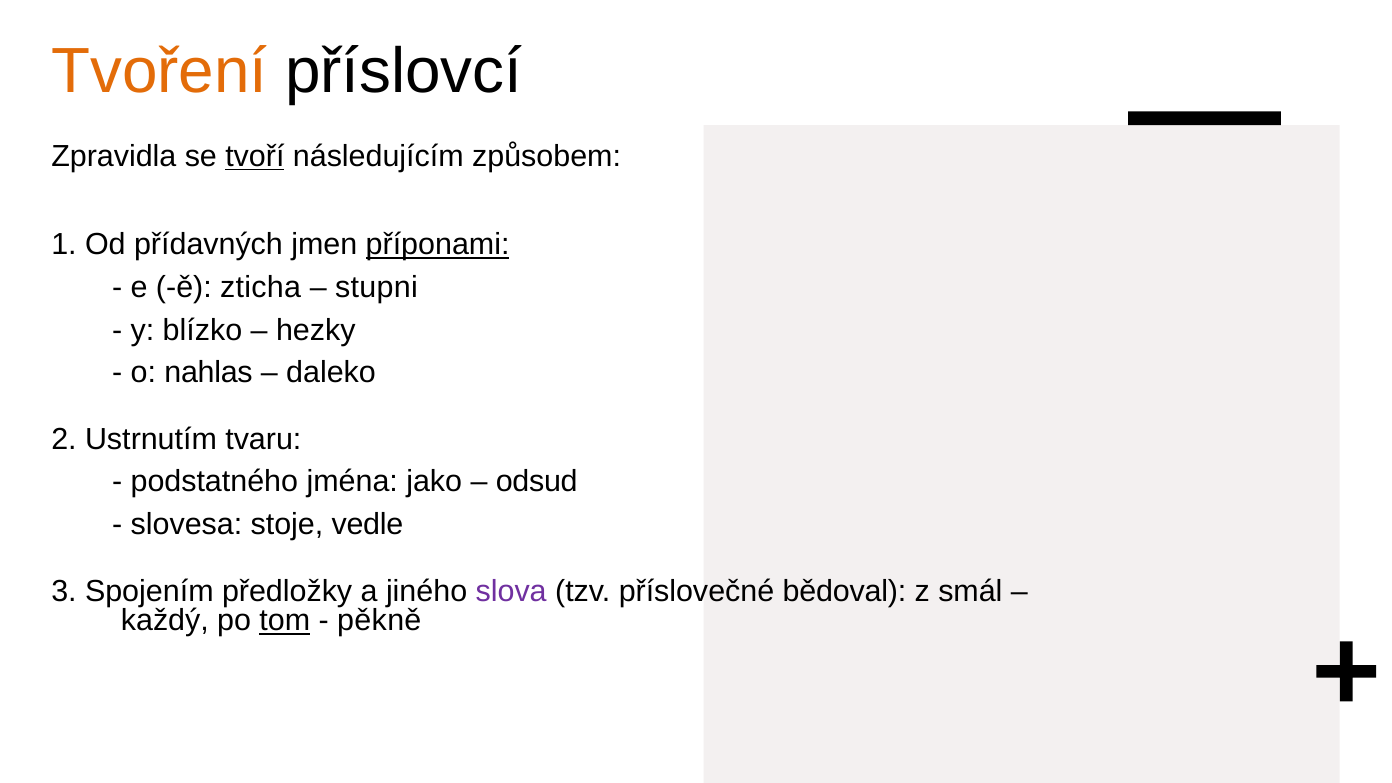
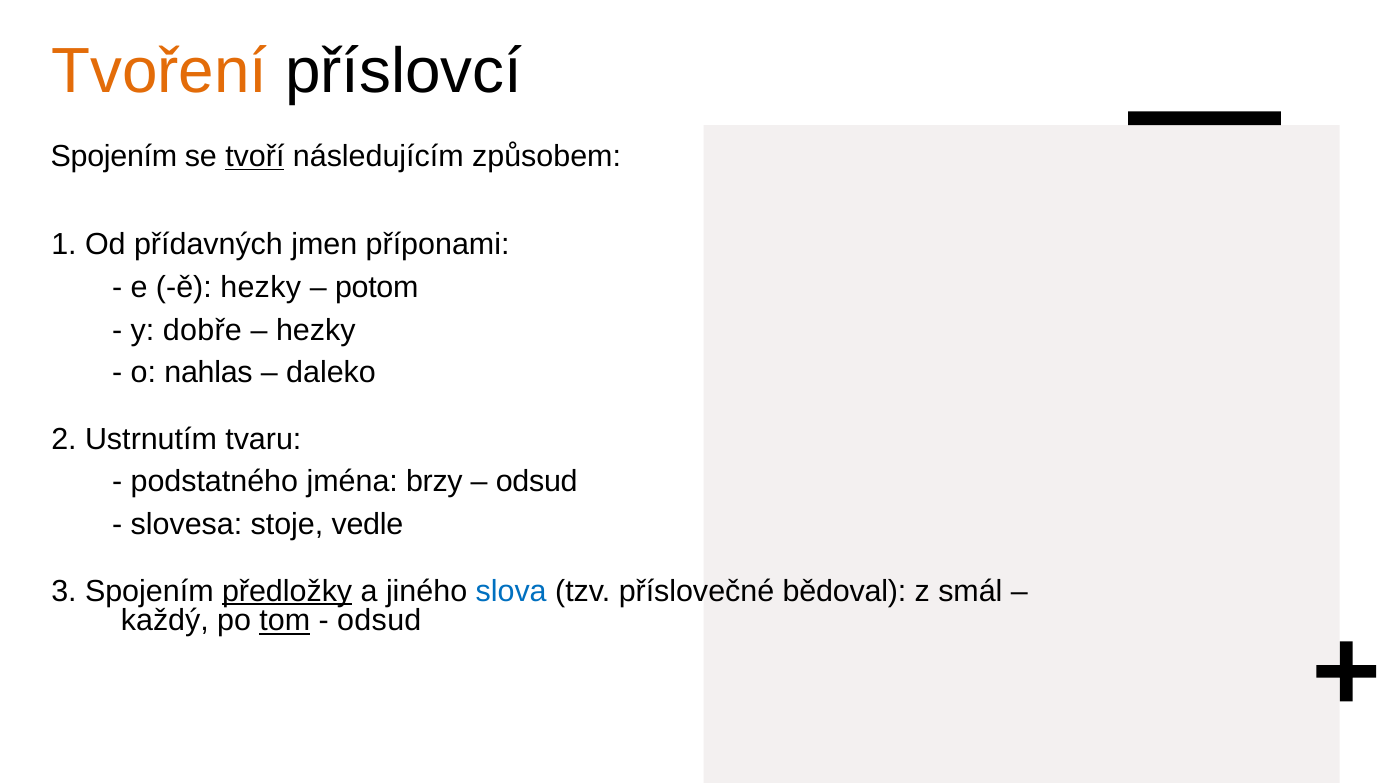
Zpravidla: Zpravidla -> Spojením (114, 156)
příponami underline: present -> none (438, 245)
ě zticha: zticha -> hezky (261, 287)
stupni: stupni -> potom (377, 287)
blízko: blízko -> dobře (202, 330)
jako: jako -> brzy (434, 482)
předložky underline: none -> present (287, 591)
slova colour: purple -> blue (511, 591)
pěkně: pěkně -> odsud (379, 621)
